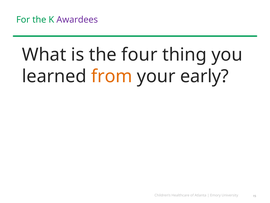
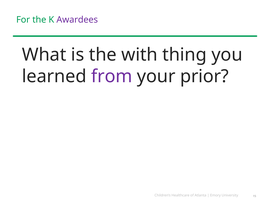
four: four -> with (139, 55)
from colour: orange -> purple (112, 76)
early: early -> prior (204, 76)
